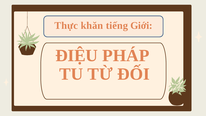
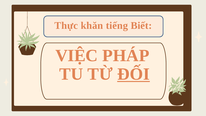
Giới: Giới -> Biết (141, 26)
ĐIỆU: ĐIỆU -> VIỆC (77, 56)
ĐỐI underline: none -> present (134, 74)
